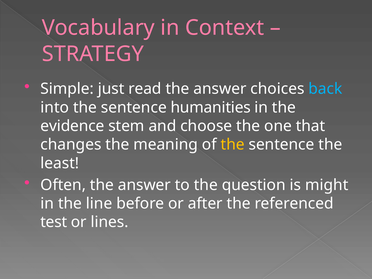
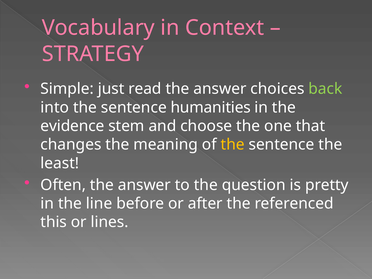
back colour: light blue -> light green (325, 89)
might: might -> pretty (327, 185)
test: test -> this (54, 222)
